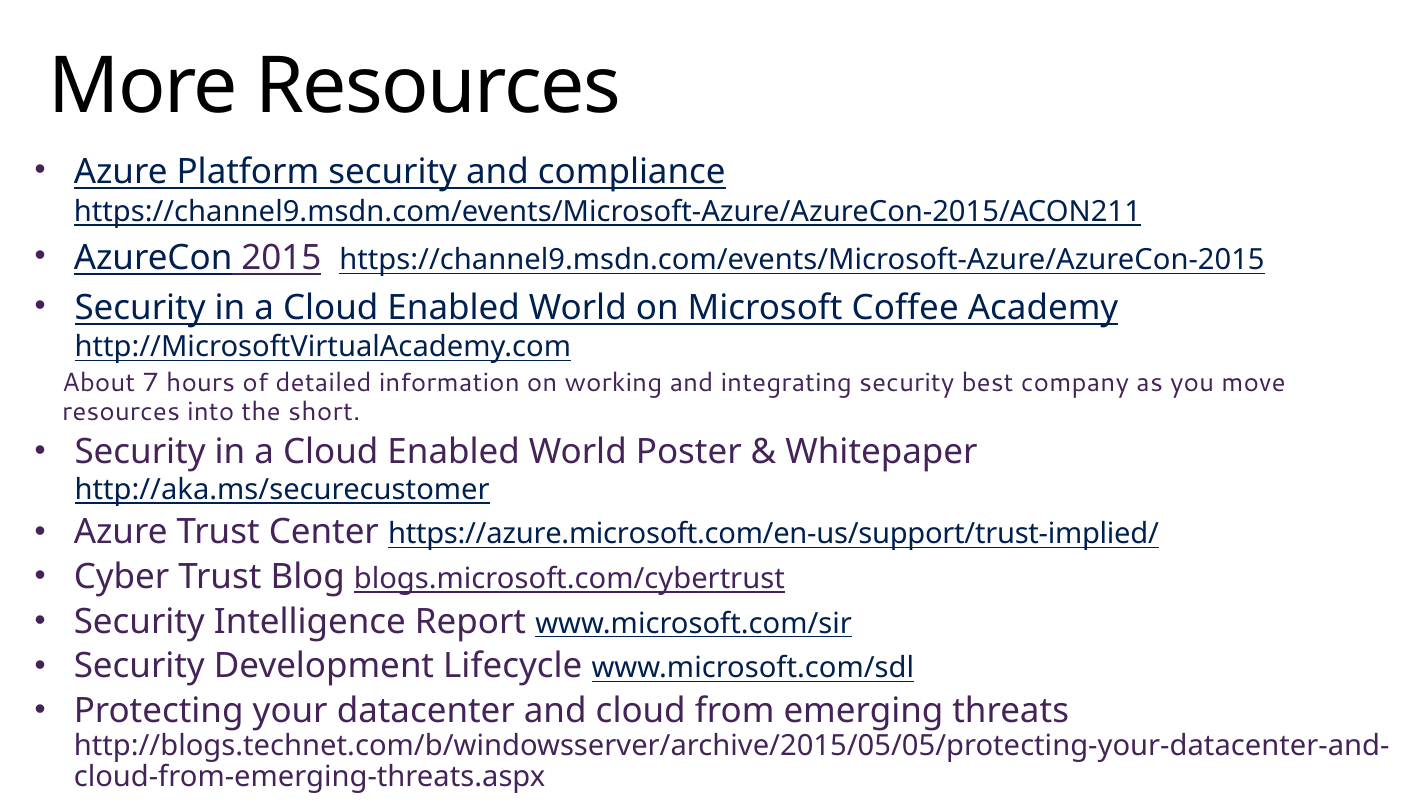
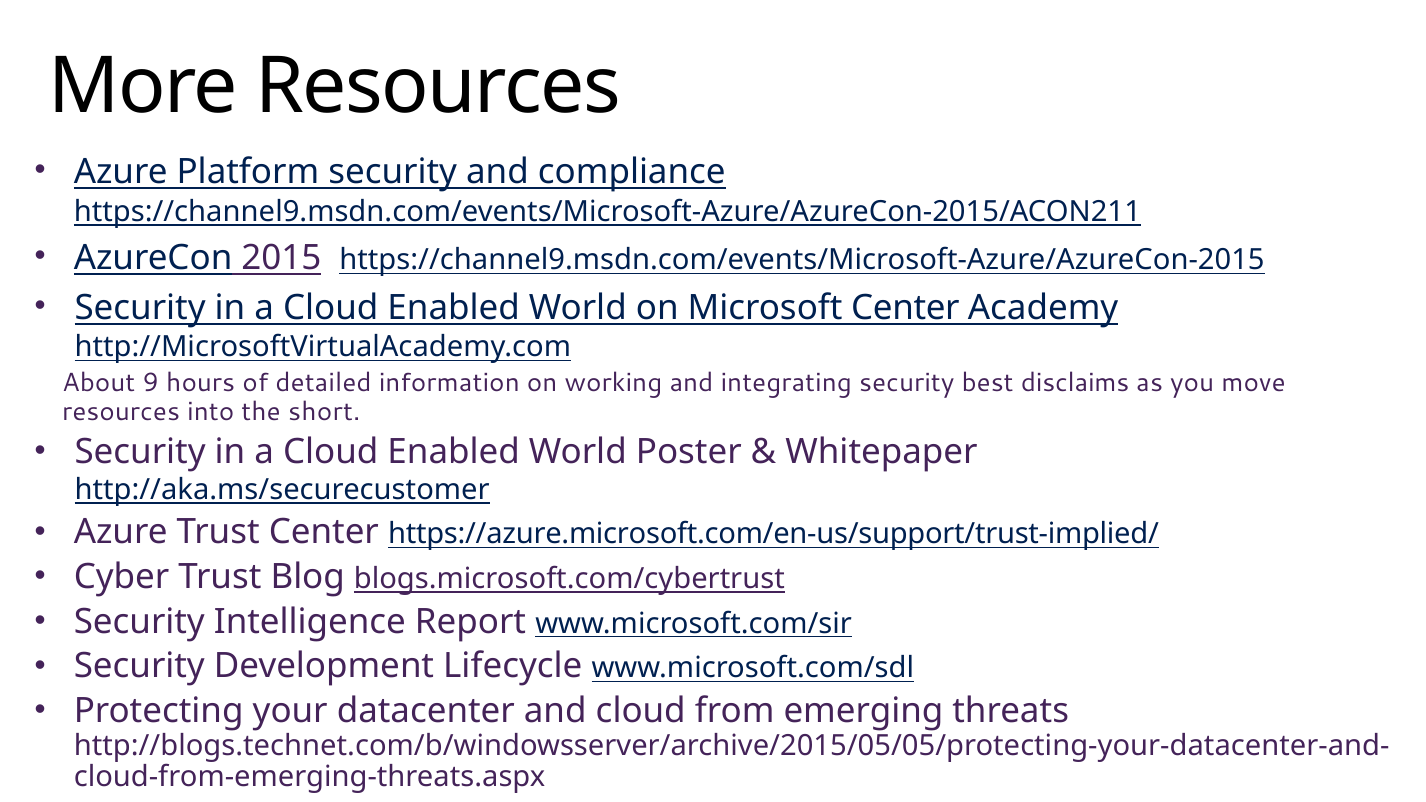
Microsoft Coffee: Coffee -> Center (905, 308)
7: 7 -> 9 (151, 383)
company: company -> disclaims (1075, 383)
